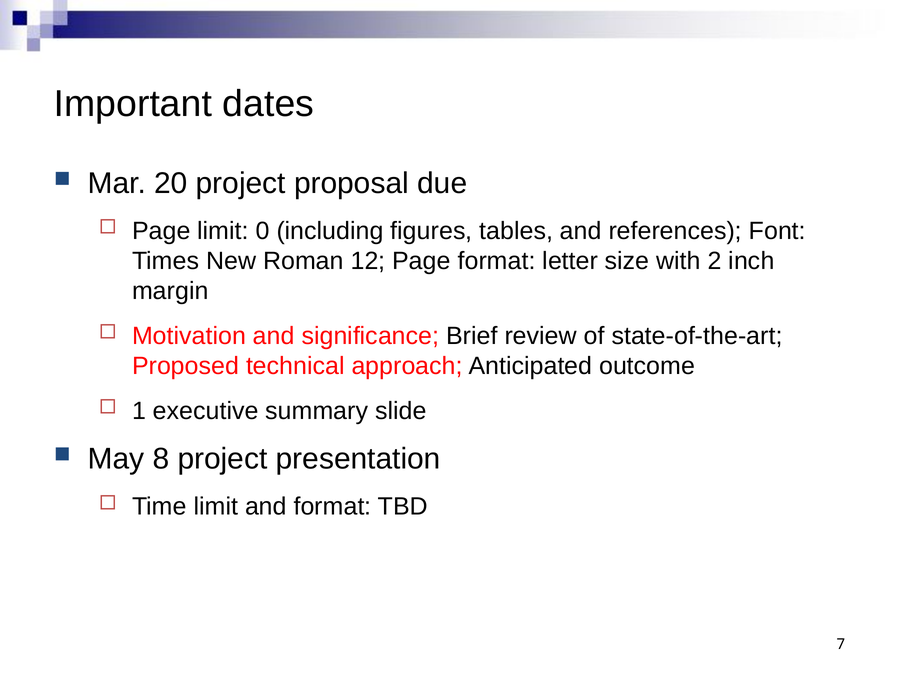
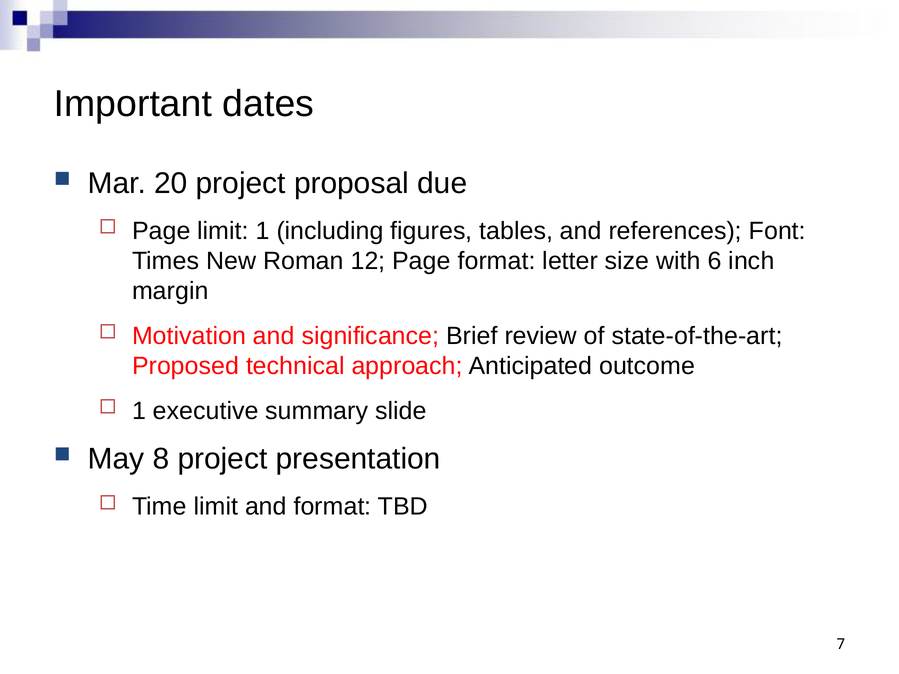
limit 0: 0 -> 1 (263, 231)
2: 2 -> 6 (715, 261)
